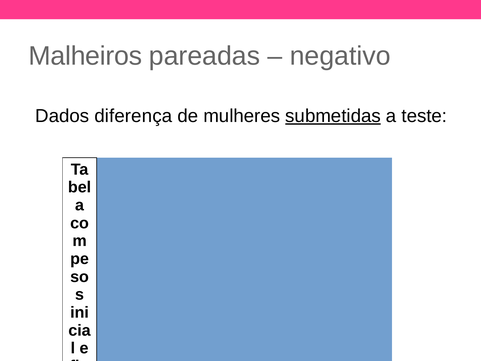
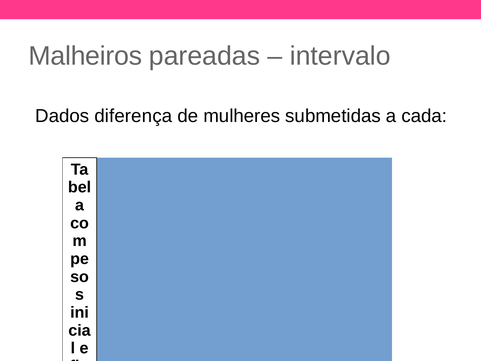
negativo: negativo -> intervalo (340, 56)
submetidas underline: present -> none (333, 116)
teste: teste -> cada (424, 116)
